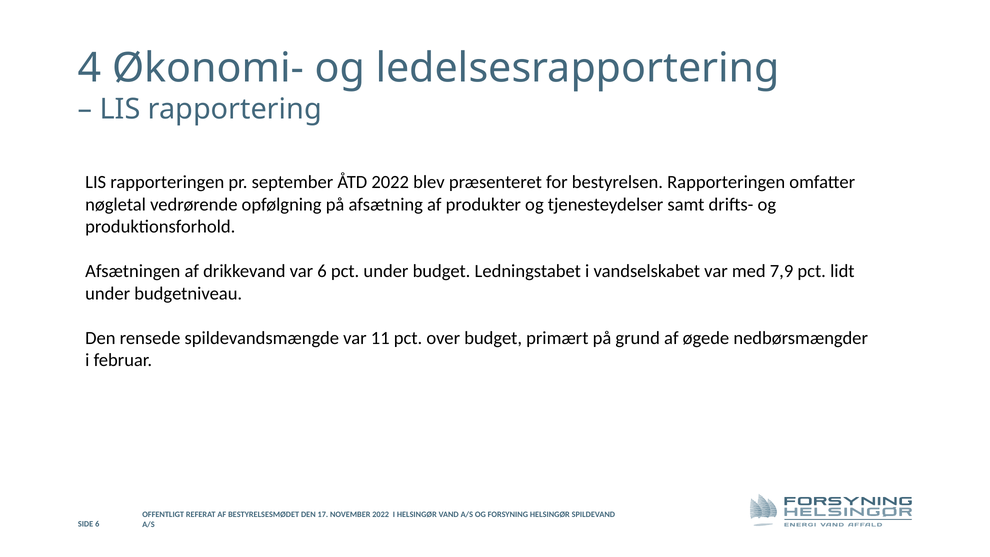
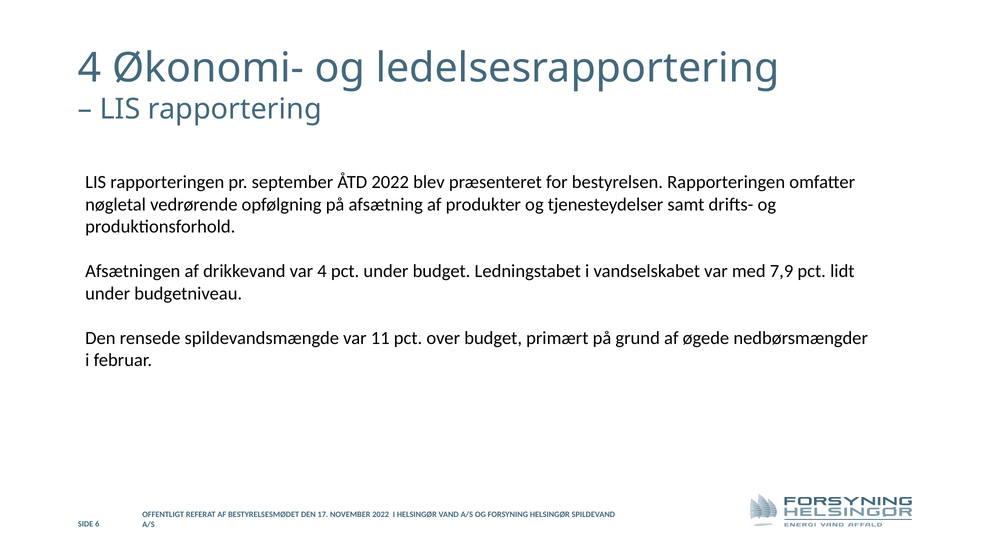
var 6: 6 -> 4 (322, 271)
